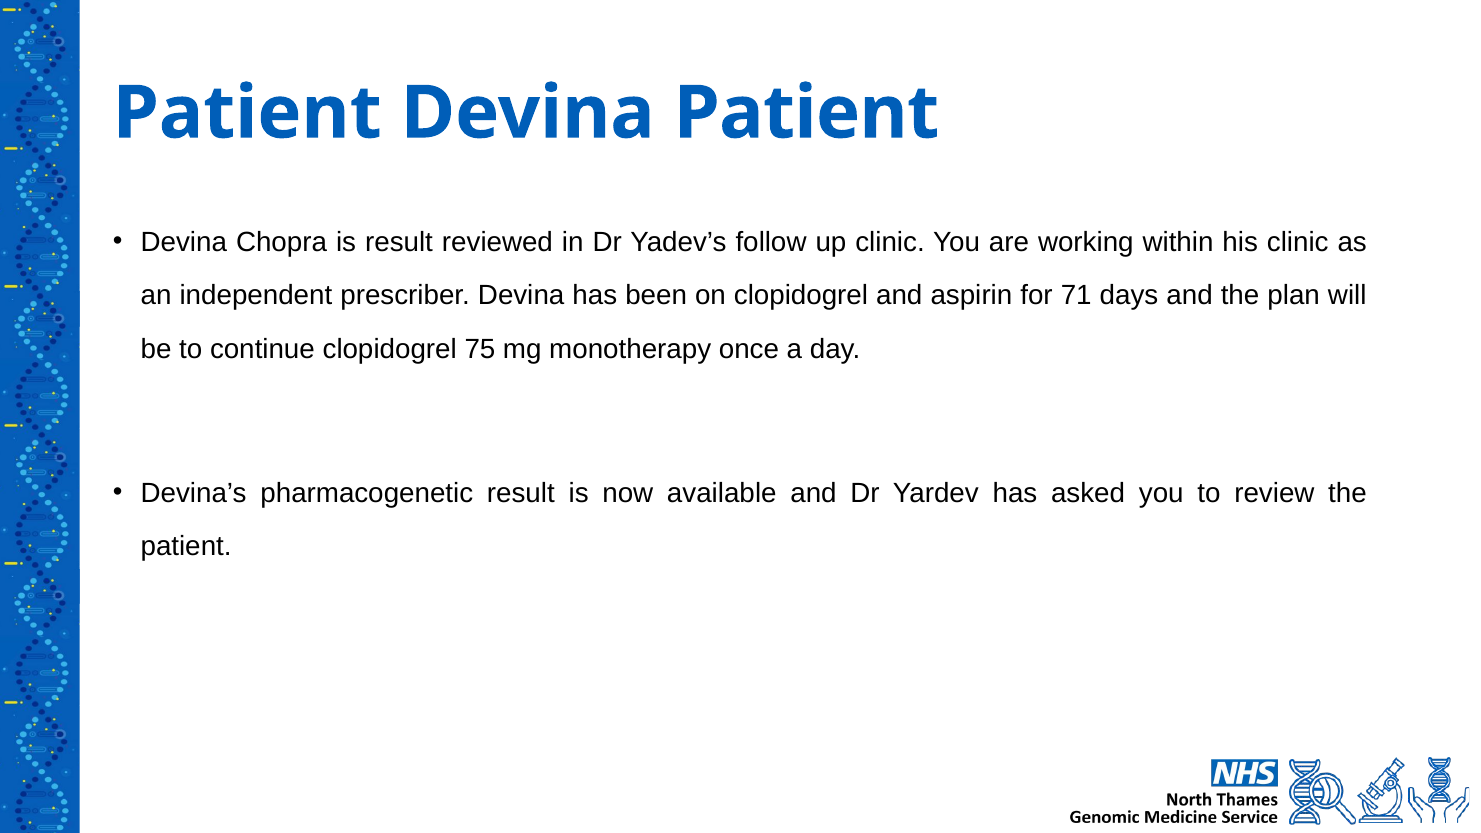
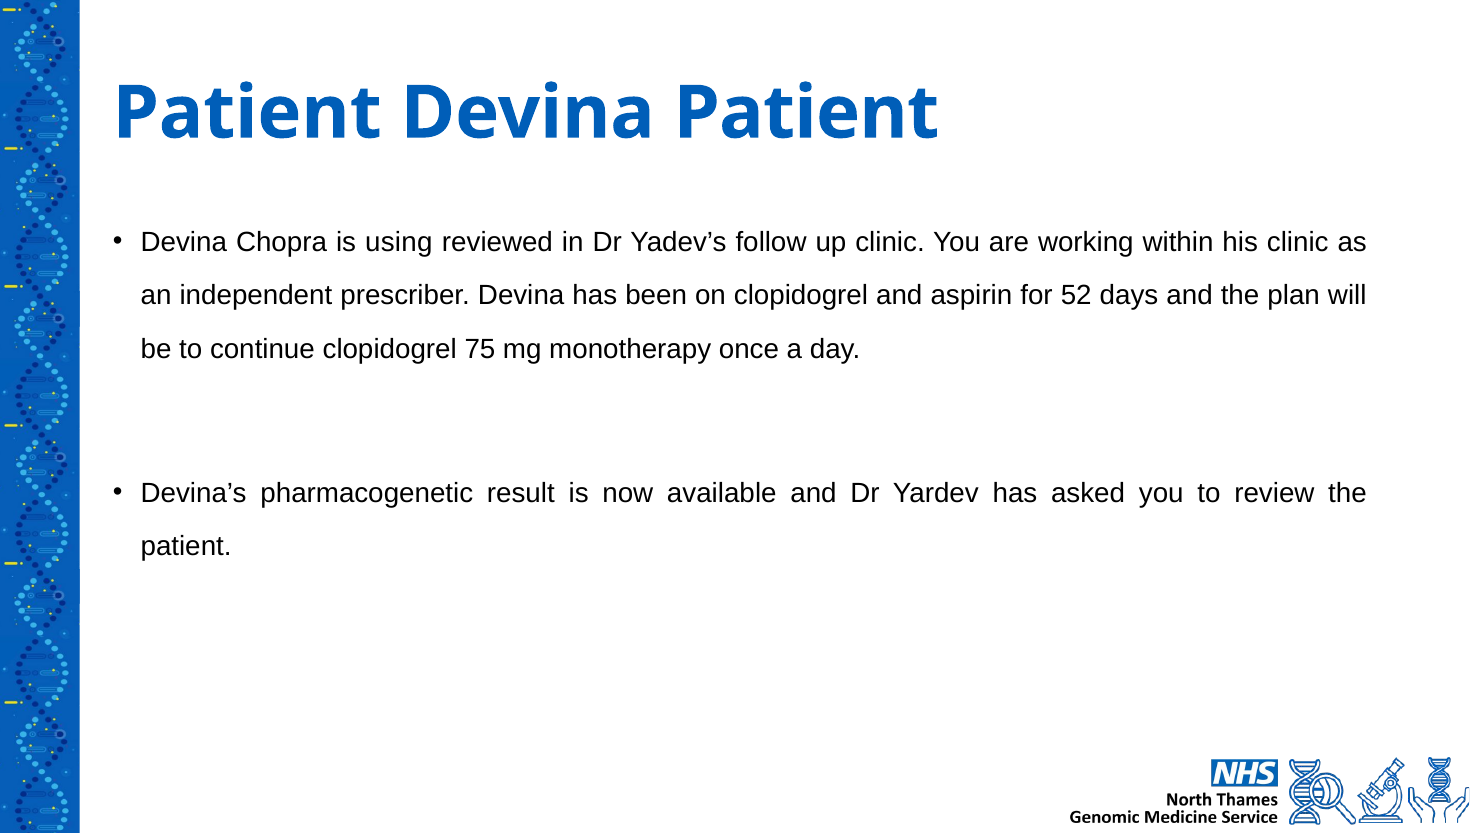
is result: result -> using (399, 242)
71: 71 -> 52 (1076, 296)
